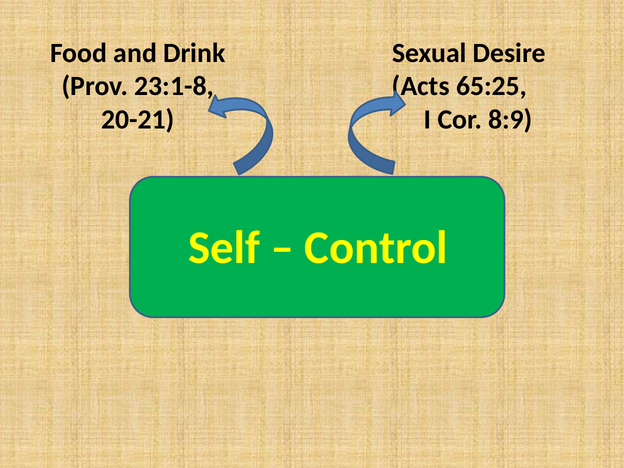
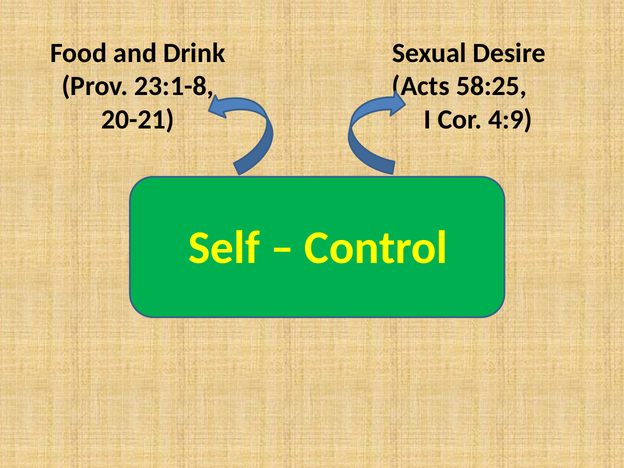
65:25: 65:25 -> 58:25 (491, 86)
8:9: 8:9 -> 4:9 (510, 119)
